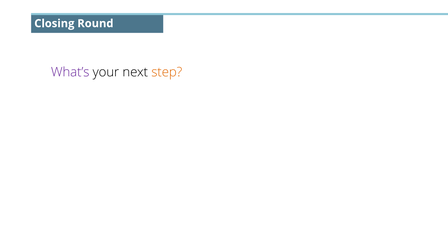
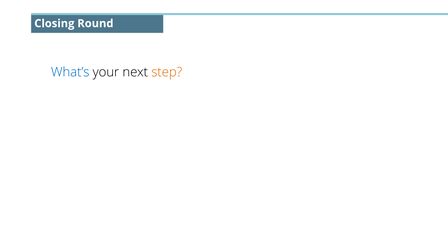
What’s colour: purple -> blue (70, 72)
